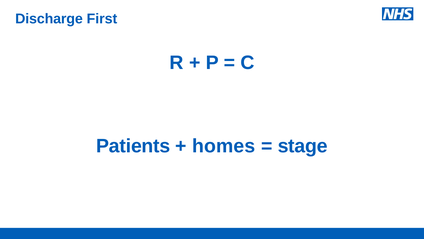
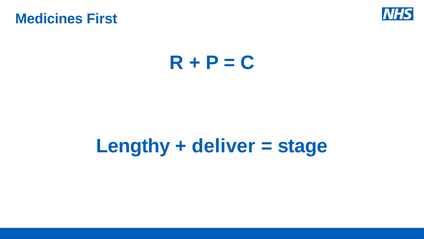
Discharge: Discharge -> Medicines (49, 19)
Patients: Patients -> Lengthy (133, 146)
homes: homes -> deliver (224, 146)
